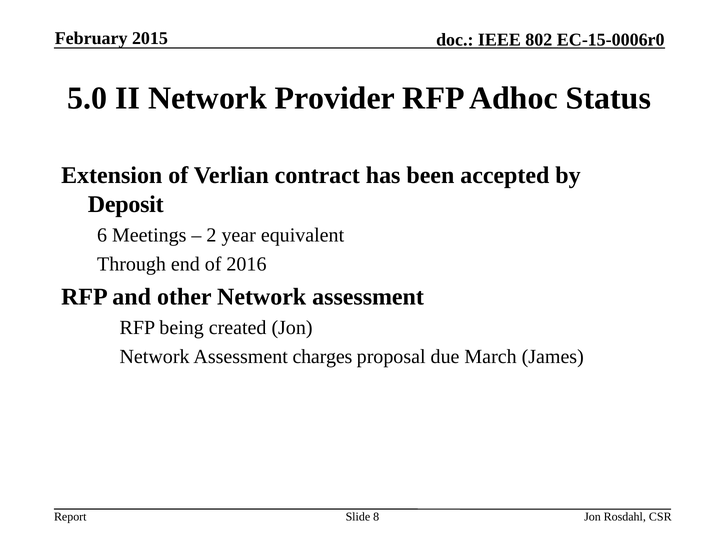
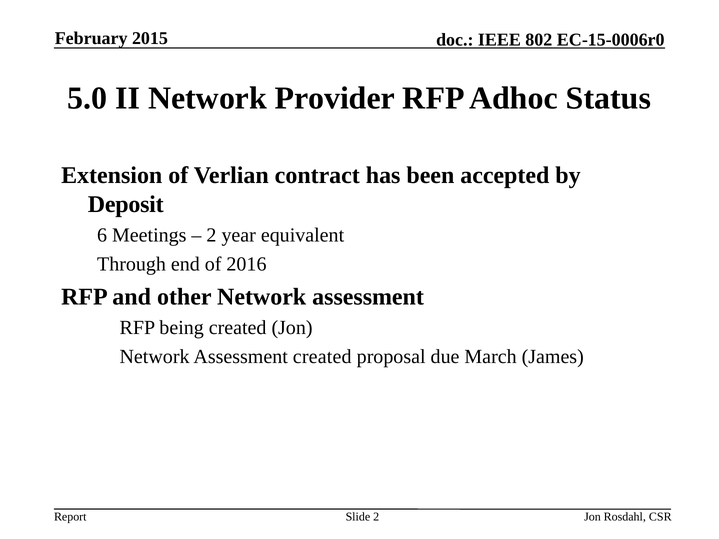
Assessment charges: charges -> created (322, 357)
Slide 8: 8 -> 2 (376, 517)
